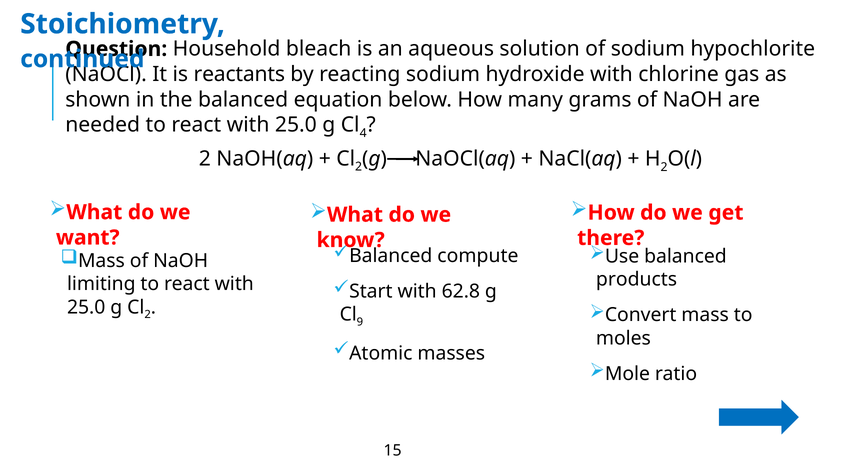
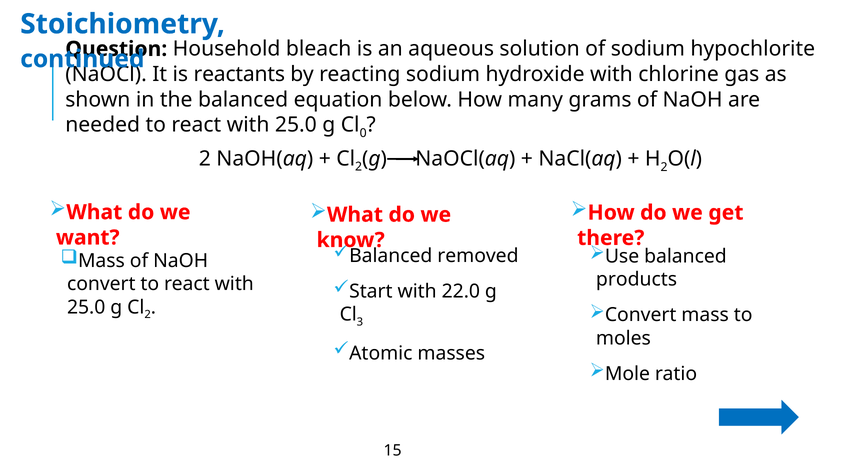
4: 4 -> 0 (363, 133)
compute: compute -> removed (478, 256)
limiting: limiting -> convert (101, 284)
62.8: 62.8 -> 22.0 (461, 292)
9: 9 -> 3 (360, 322)
